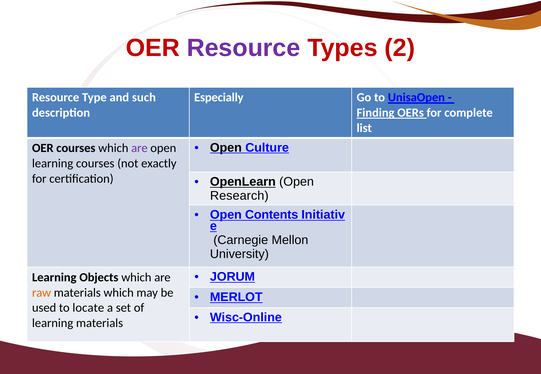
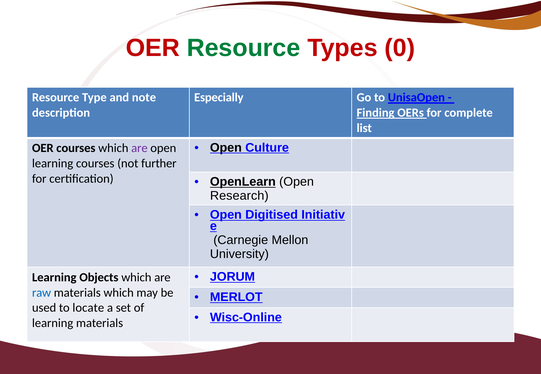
Resource colour: purple -> green (244, 48)
2: 2 -> 0 (400, 48)
such: such -> note (144, 98)
exactly: exactly -> further (159, 164)
Contents: Contents -> Digitised (272, 215)
raw colour: orange -> blue (42, 293)
